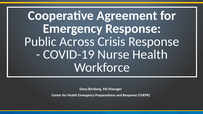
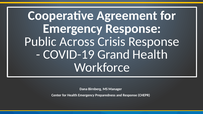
Nurse: Nurse -> Grand (114, 55)
